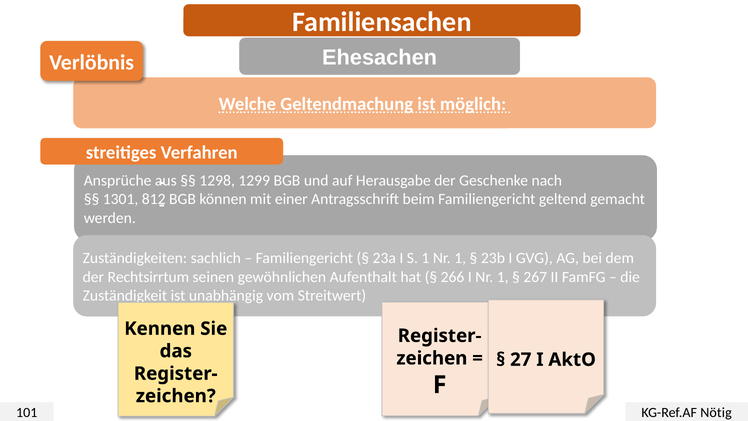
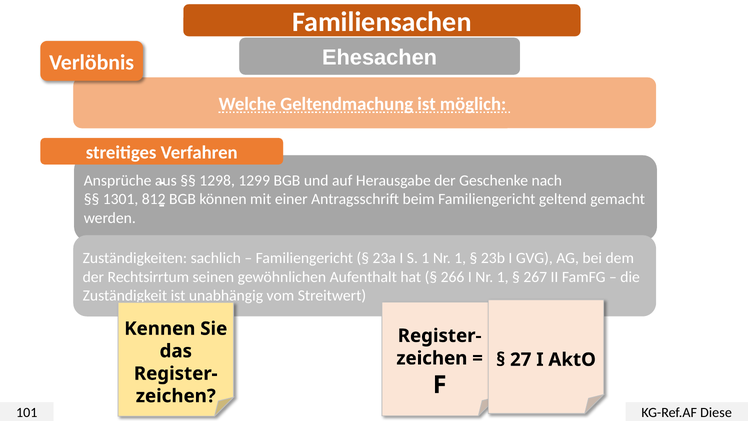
Nötig: Nötig -> Diese (716, 412)
